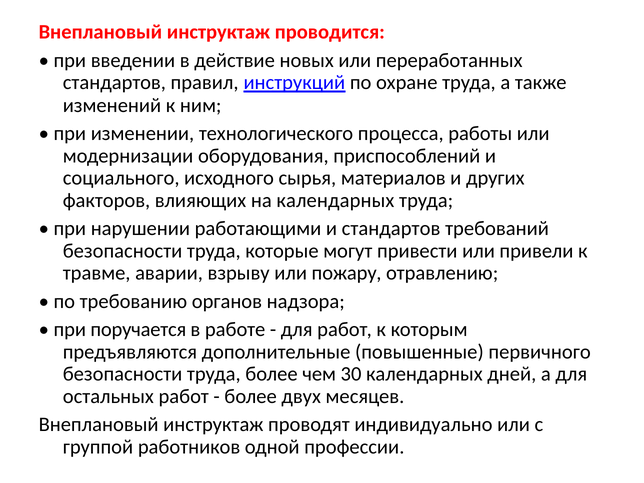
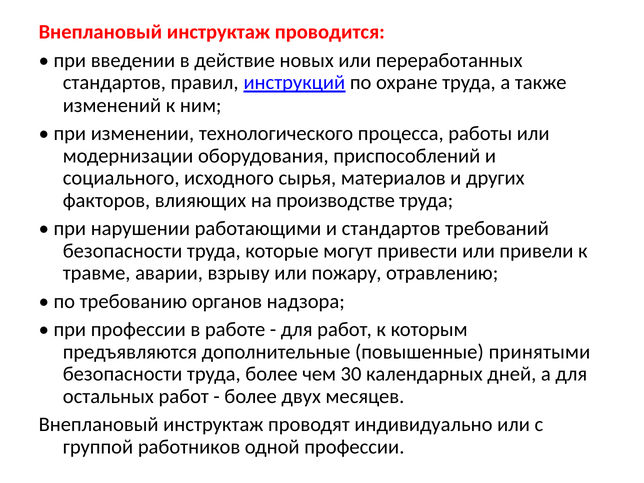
на календарных: календарных -> производстве (336, 200)
при поручается: поручается -> профессии (138, 330)
первичного: первичного -> принятыми (539, 352)
